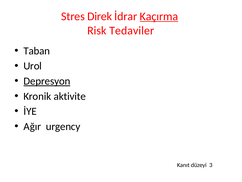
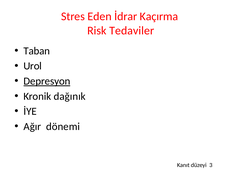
Direk: Direk -> Eden (100, 16)
Kaçırma underline: present -> none (159, 16)
aktivite: aktivite -> dağınık (70, 96)
urgency: urgency -> dönemi (63, 126)
